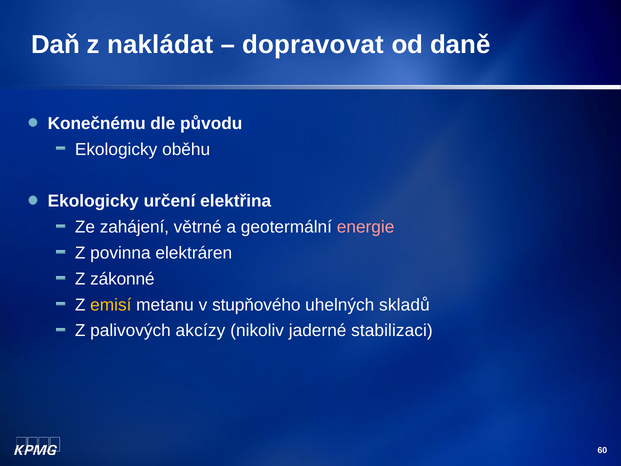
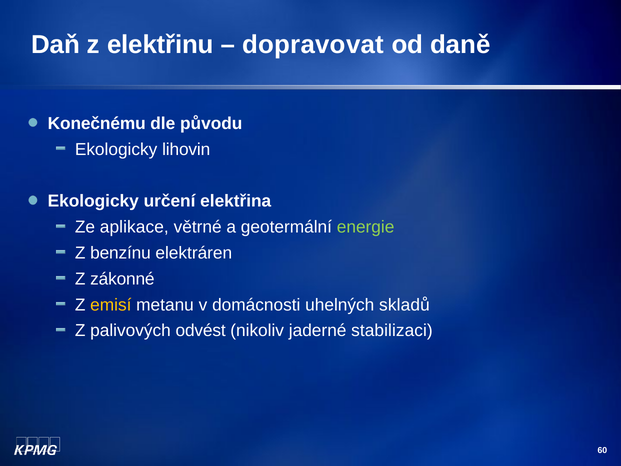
nakládat: nakládat -> elektřinu (160, 45)
oběhu: oběhu -> lihovin (186, 149)
zahájení: zahájení -> aplikace (134, 227)
energie colour: pink -> light green (366, 227)
povinna: povinna -> benzínu (120, 253)
stupňového: stupňového -> domácnosti (256, 305)
akcízy: akcízy -> odvést (201, 331)
